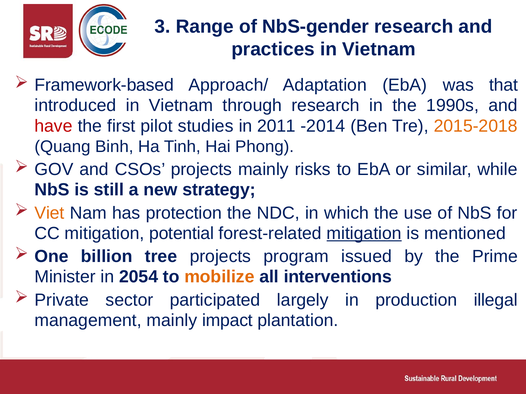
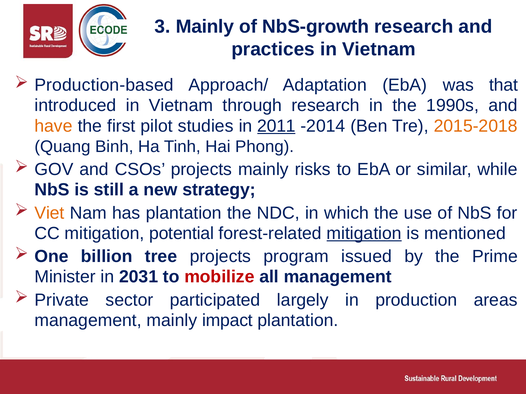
3 Range: Range -> Mainly (205, 26)
NbS-gender: NbS-gender -> NbS-growth (316, 26)
Framework-based: Framework-based -> Production-based (104, 85)
have colour: red -> orange (53, 126)
2011 underline: none -> present (276, 126)
has protection: protection -> plantation (184, 213)
2054: 2054 -> 2031 (139, 277)
mobilize colour: orange -> red (219, 277)
all interventions: interventions -> management (338, 277)
illegal: illegal -> areas (496, 300)
